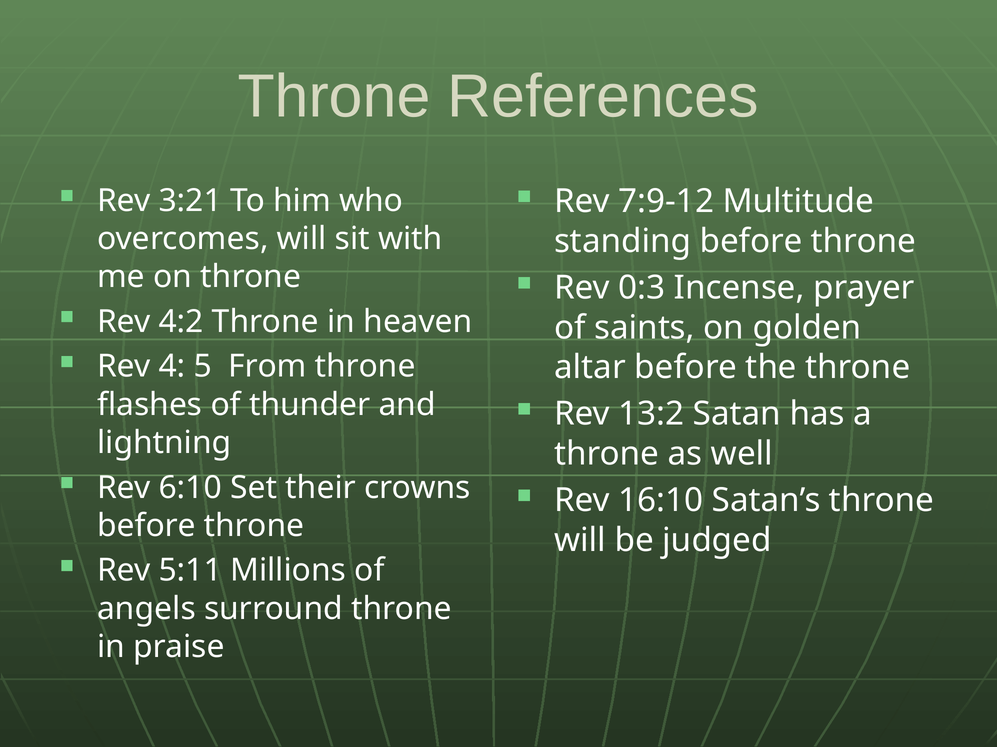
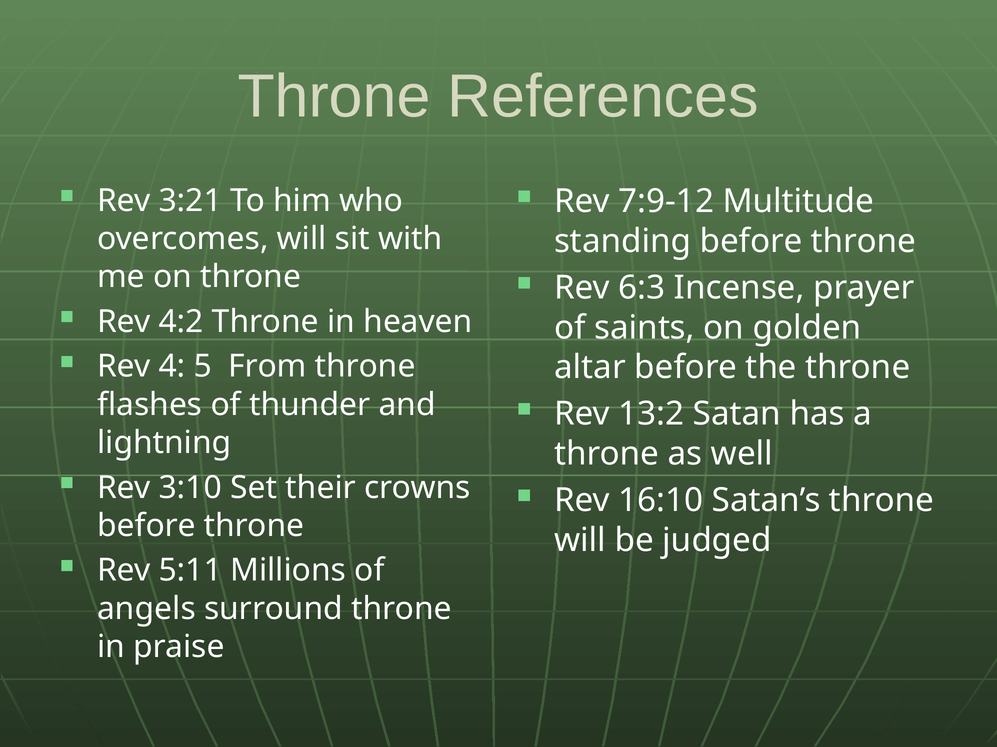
0:3: 0:3 -> 6:3 (642, 288)
6:10: 6:10 -> 3:10 (190, 488)
